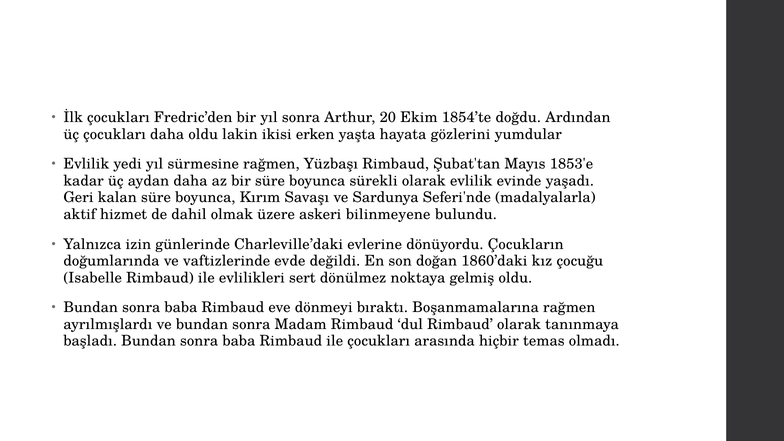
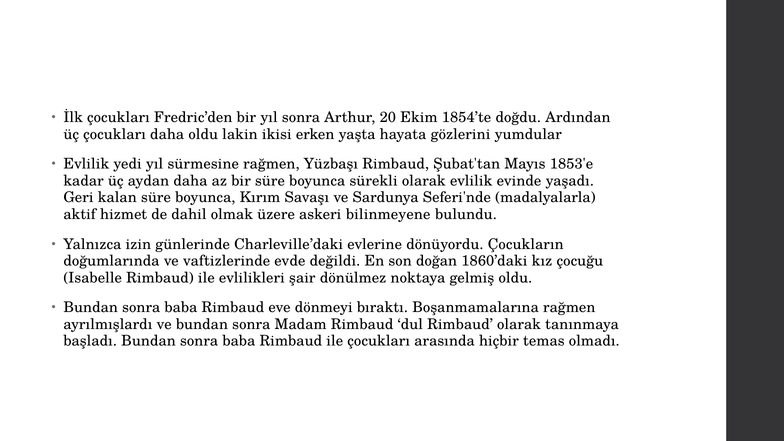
sert: sert -> şair (302, 278)
